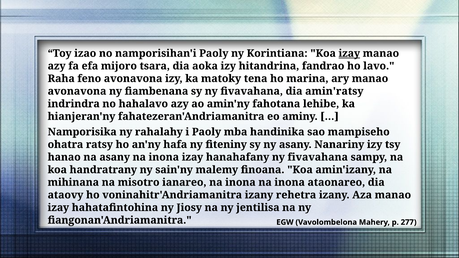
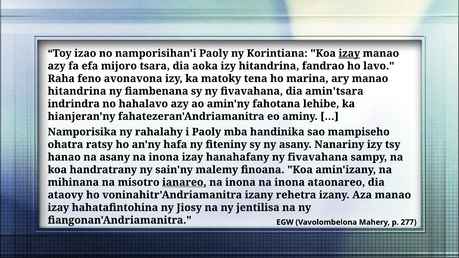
avonavona: avonavona -> hitandrina (77, 91)
amin'ratsy: amin'ratsy -> amin'tsara (334, 91)
ianareo underline: none -> present (184, 182)
